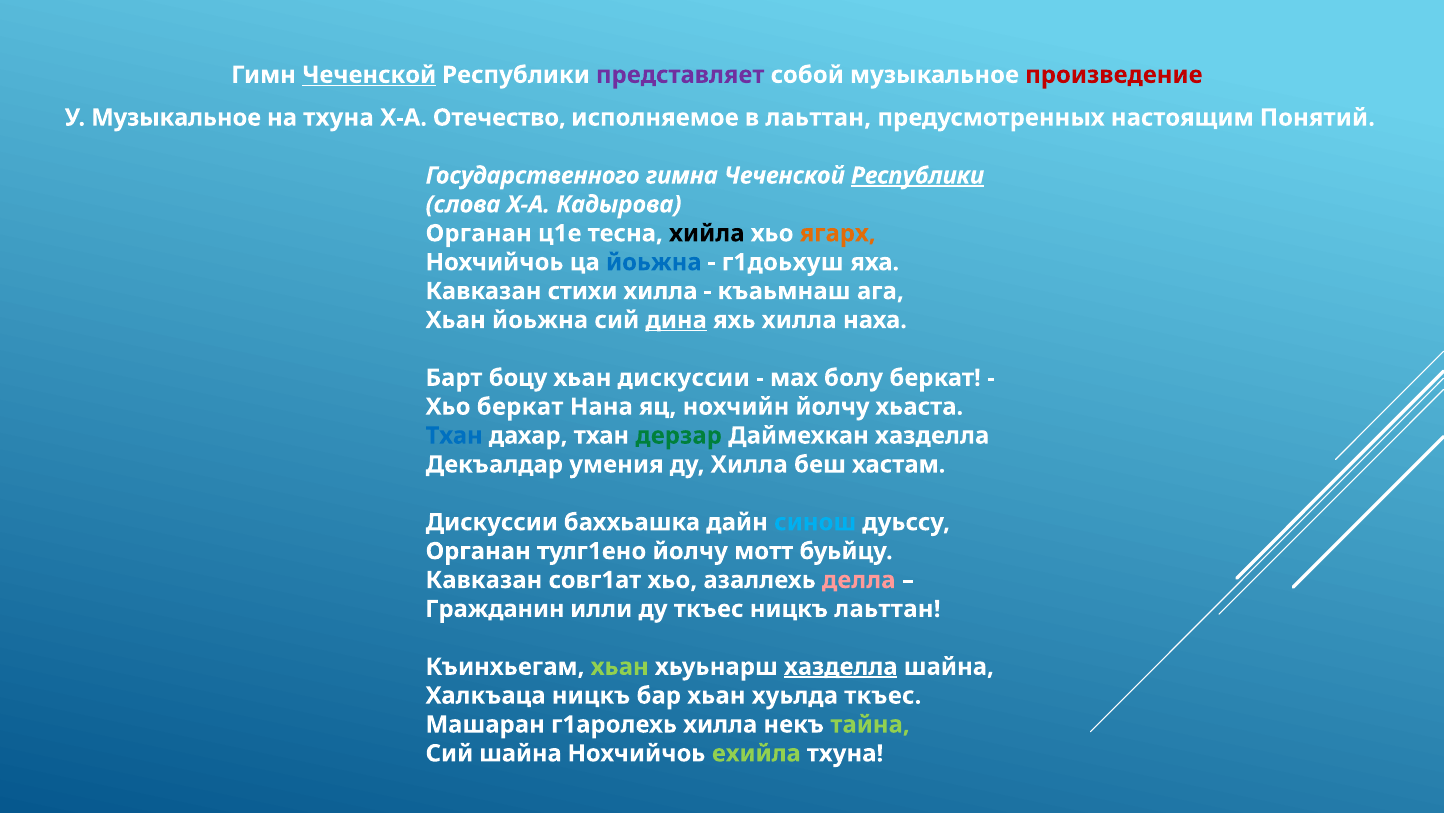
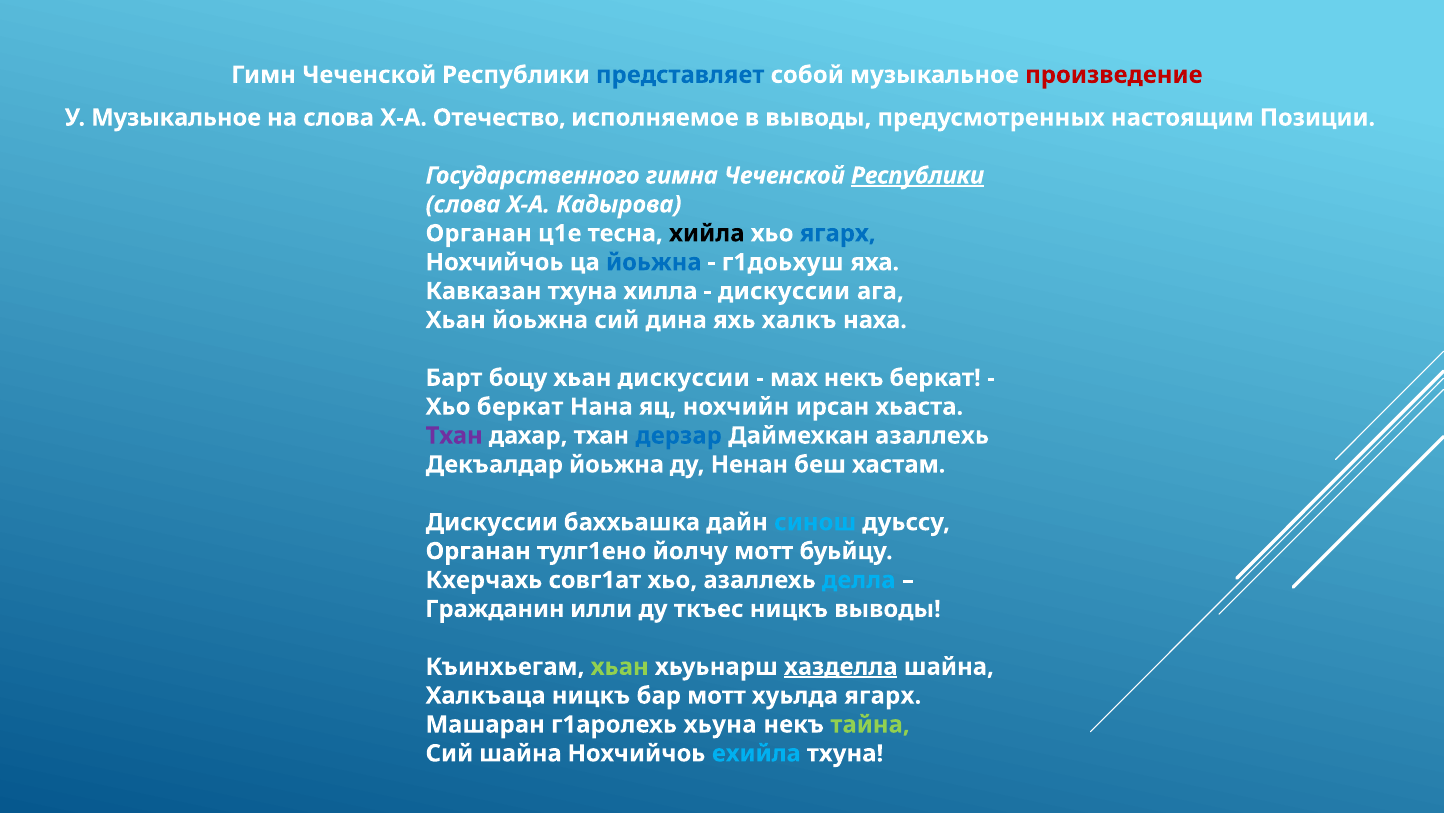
Чеченской underline: present -> none (369, 75)
представляет colour: purple -> blue (680, 75)
на тхуна: тхуна -> слова (339, 118)
в лаьттан: лаьттан -> выводы (818, 118)
Понятий: Понятий -> Позиции (1317, 118)
ягарх colour: orange -> blue (838, 233)
Кавказан стихи: стихи -> тхуна (582, 291)
къаьмнаш: къаьмнаш -> дискуссии (784, 291)
дина underline: present -> none (676, 320)
яхь хилла: хилла -> халкъ (799, 320)
мах болу: болу -> некъ (854, 378)
нохчийн йолчу: йолчу -> ирсан (832, 406)
Тхан colour: blue -> purple (454, 435)
дерзар colour: green -> blue (679, 435)
Даймехкан хазделла: хазделла -> азаллехь (932, 435)
Декъалдар умения: умения -> йоьжна (617, 464)
ду Хилла: Хилла -> Ненан (749, 464)
Кавказан: Кавказан -> Кхерчахь (484, 580)
делла colour: pink -> light blue (859, 580)
ницкъ лаьттан: лаьттан -> выводы (888, 608)
бар хьан: хьан -> мотт (717, 695)
хуьлда ткъес: ткъес -> ягарх (883, 695)
г1аролехь хилла: хилла -> хьуна (720, 724)
ехийла colour: light green -> light blue (756, 753)
